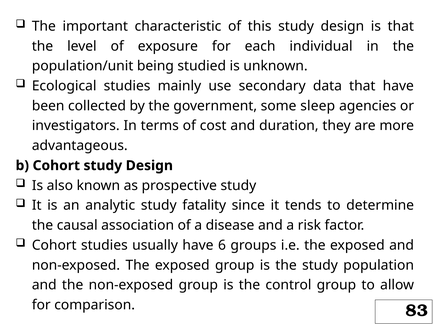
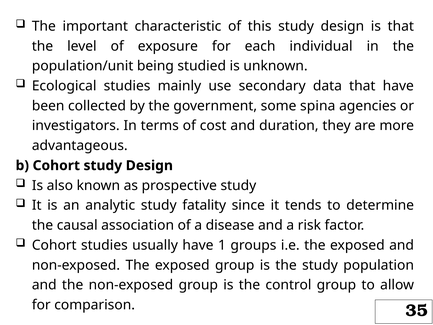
sleep: sleep -> spina (318, 106)
6: 6 -> 1 (222, 245)
83: 83 -> 35 (417, 310)
